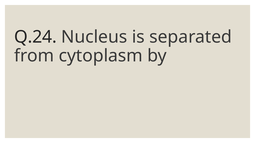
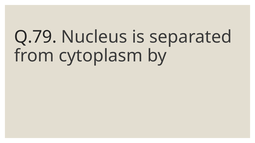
Q.24: Q.24 -> Q.79 (35, 37)
